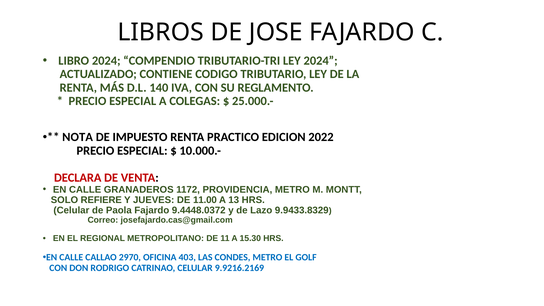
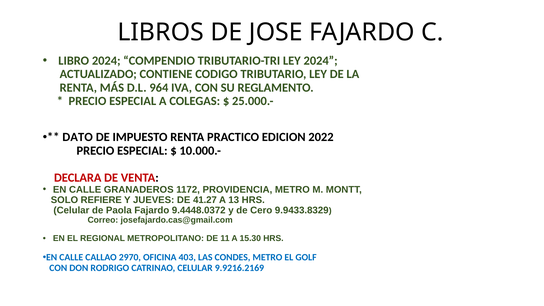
140: 140 -> 964 (159, 88)
NOTA: NOTA -> DATO (78, 137)
11.00: 11.00 -> 41.27 (205, 200)
Lazo: Lazo -> Cero (261, 210)
